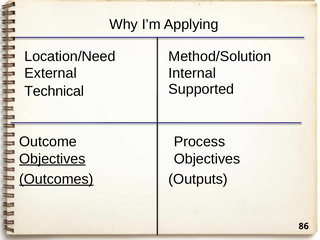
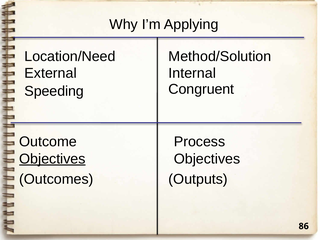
Supported: Supported -> Congruent (201, 89)
Technical: Technical -> Speeding (54, 91)
Outcomes underline: present -> none (56, 179)
